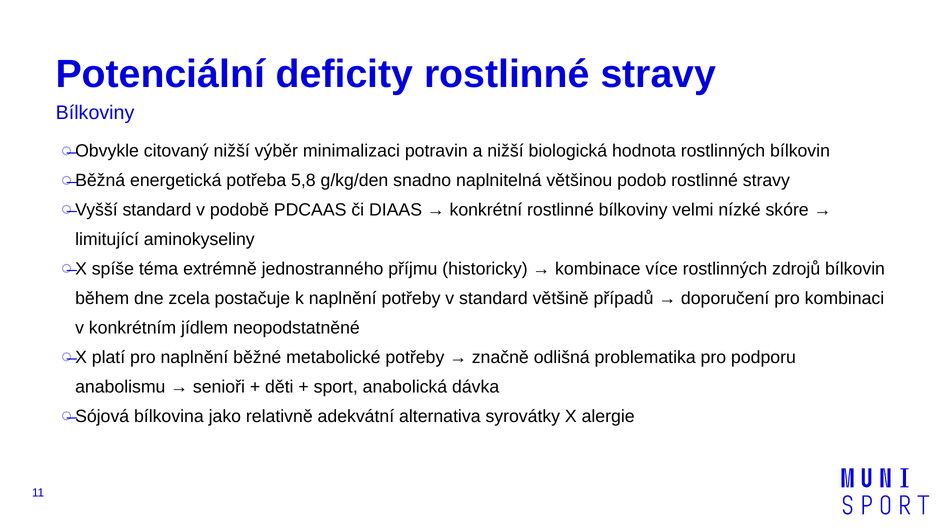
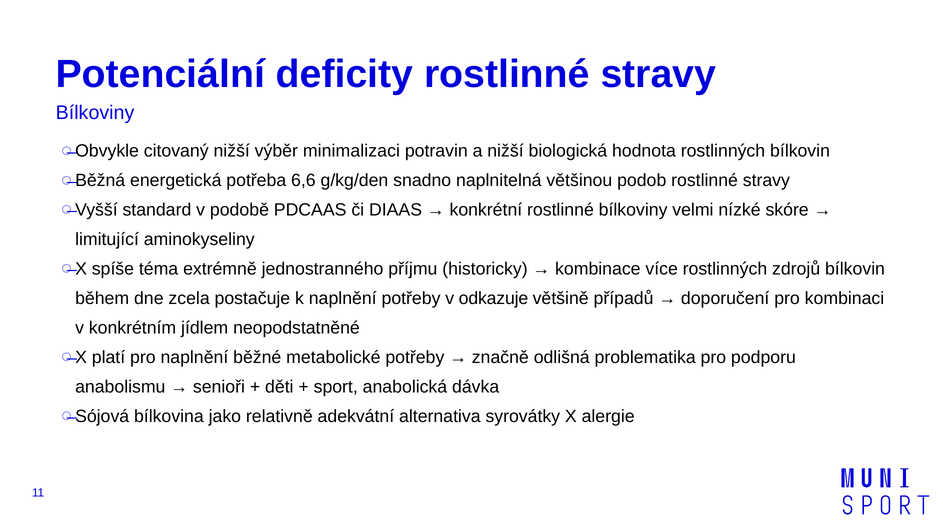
5,8: 5,8 -> 6,6 (303, 180)
v standard: standard -> odkazuje (494, 298)
